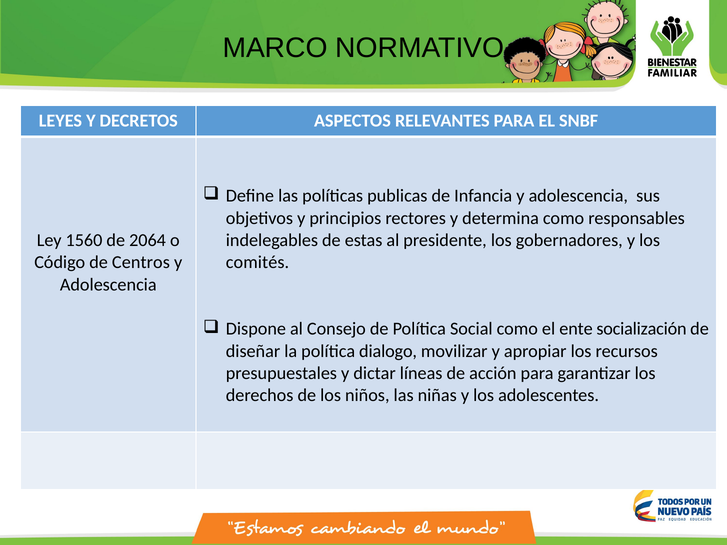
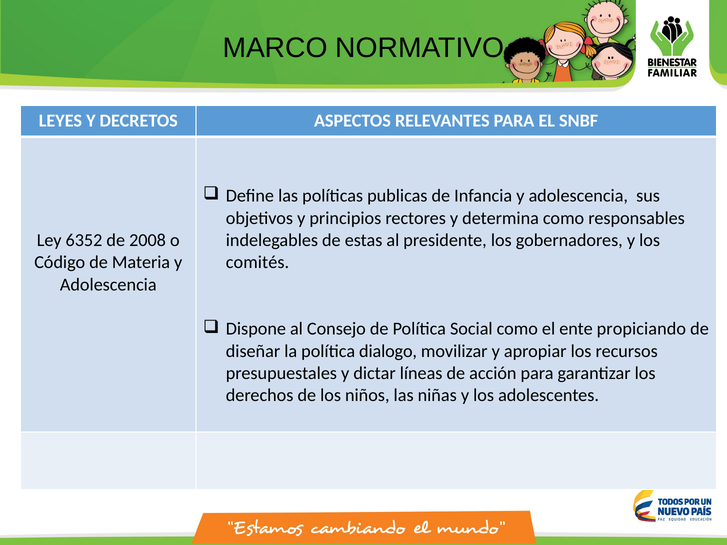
1560: 1560 -> 6352 (84, 240)
2064: 2064 -> 2008 (148, 240)
Centros: Centros -> Materia (141, 263)
socialización: socialización -> propiciando (641, 329)
